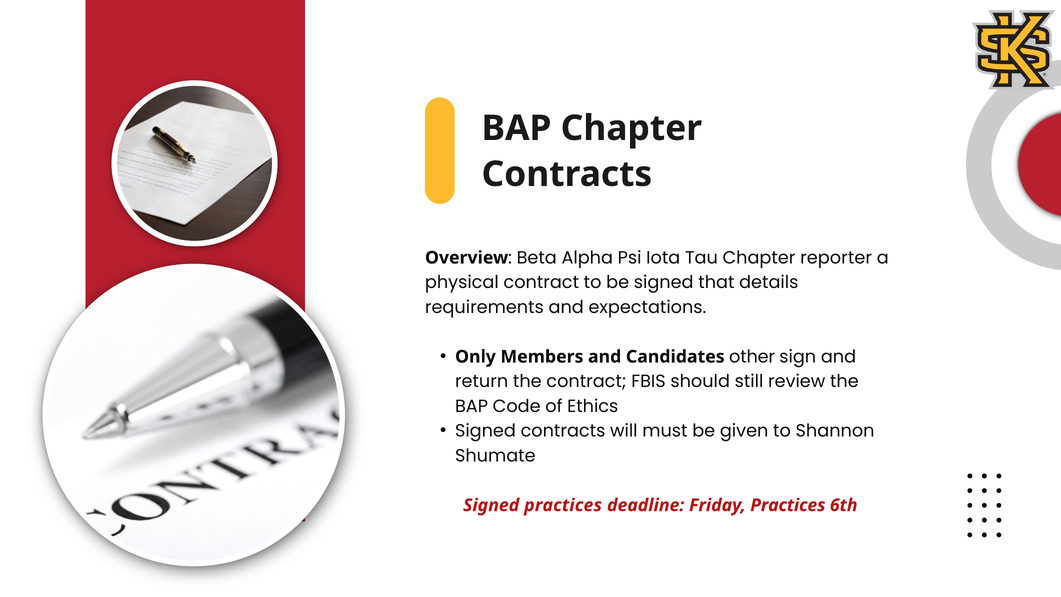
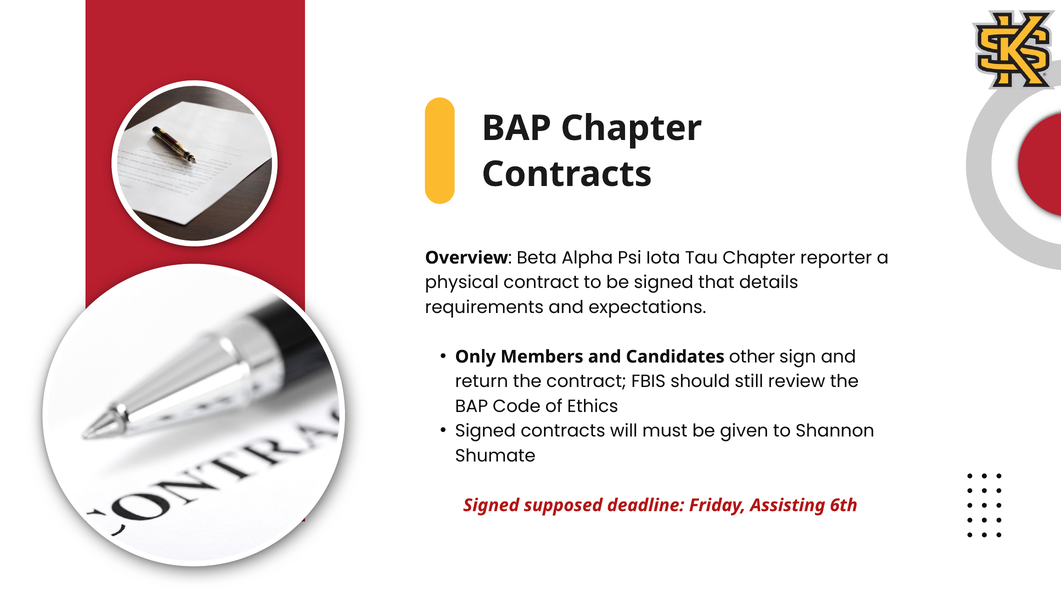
Signed practices: practices -> supposed (563, 505)
Friday Practices: Practices -> Assisting (788, 505)
